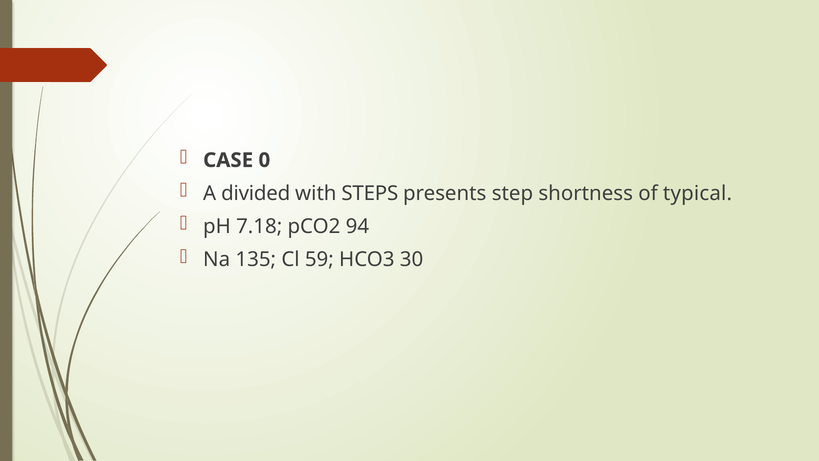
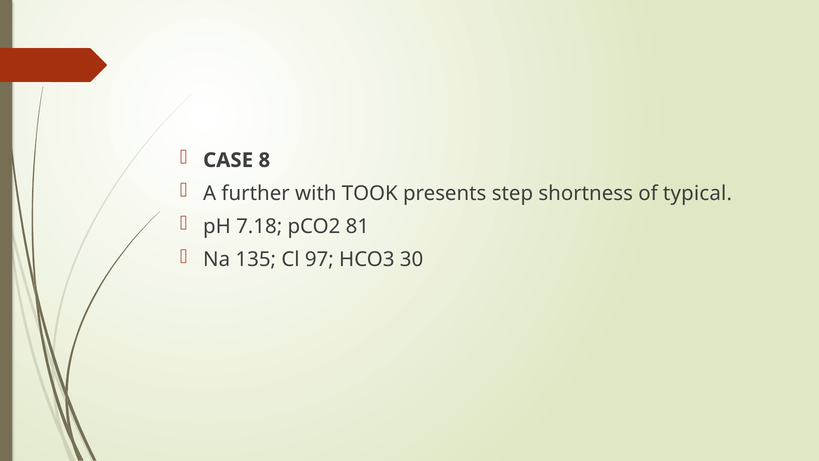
0: 0 -> 8 (264, 160)
divided: divided -> further (256, 193)
STEPS: STEPS -> TOOK (370, 193)
94: 94 -> 81 (357, 226)
59: 59 -> 97 (319, 259)
